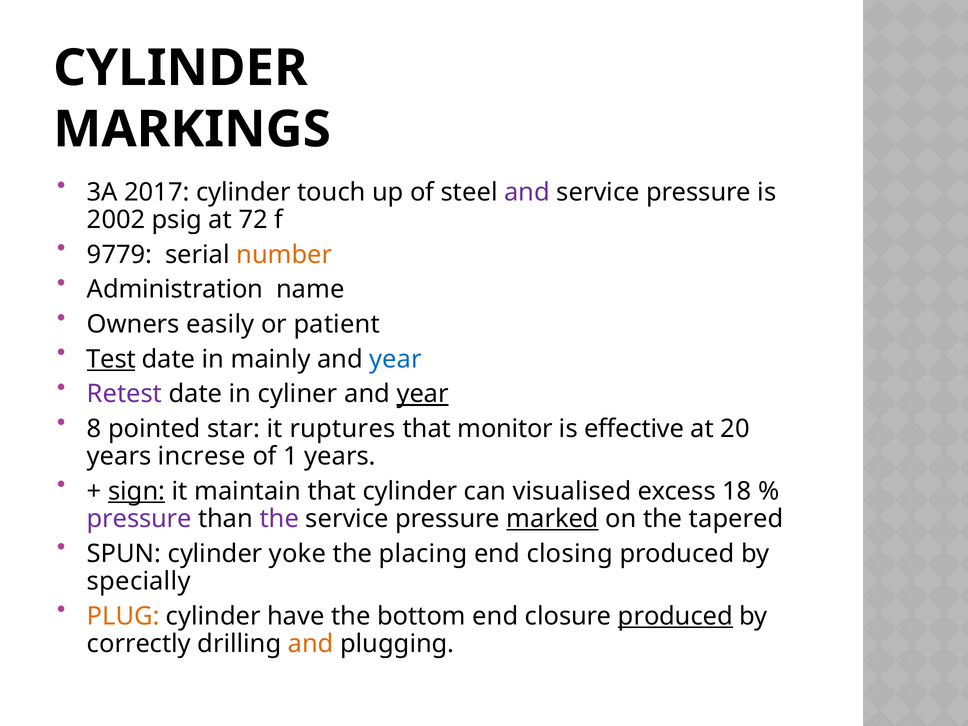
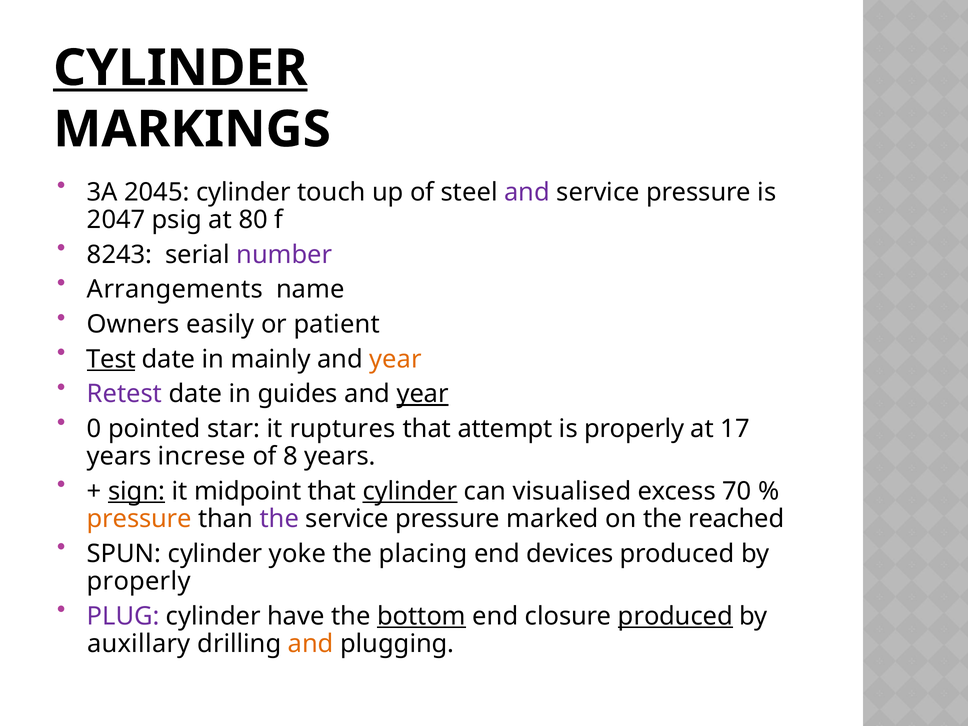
CYLINDER underline: none -> present (180, 68)
2017: 2017 -> 2045 (157, 192)
2002: 2002 -> 2047 (116, 220)
72: 72 -> 80 (253, 220)
9779: 9779 -> 8243 (119, 255)
number colour: orange -> purple (284, 255)
Administration: Administration -> Arrangements (175, 290)
year colour: blue -> orange (396, 359)
cyliner: cyliner -> guides (298, 394)
8: 8 -> 0 (94, 429)
monitor: monitor -> attempt (505, 429)
is effective: effective -> properly (634, 429)
20: 20 -> 17 (735, 429)
1: 1 -> 8 (291, 456)
maintain: maintain -> midpoint (248, 491)
cylinder underline: none -> present (410, 491)
18: 18 -> 70 (737, 491)
pressure colour: purple -> orange (139, 519)
marked underline: present -> none (553, 519)
tapered: tapered -> reached (736, 519)
closing: closing -> devices (570, 554)
specially: specially -> properly (139, 581)
PLUG colour: orange -> purple (123, 616)
bottom underline: none -> present (421, 616)
correctly: correctly -> auxillary (139, 644)
